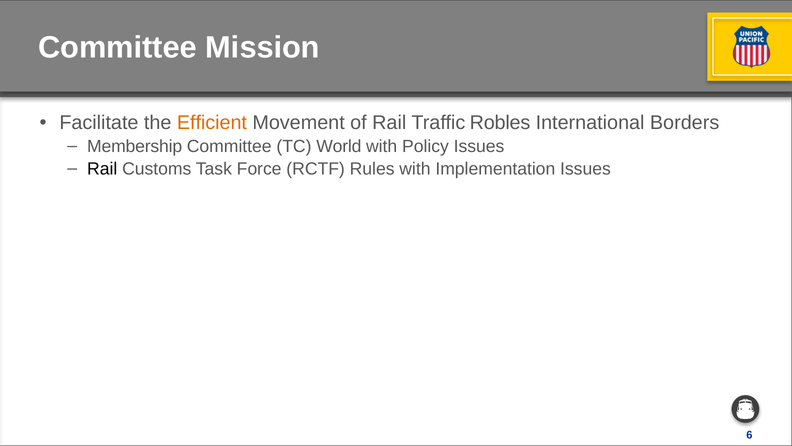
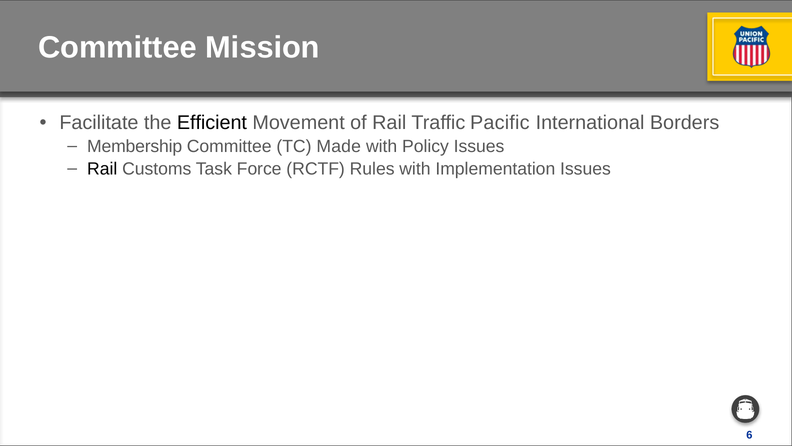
Efficient colour: orange -> black (212, 123)
Robles: Robles -> Pacific (500, 123)
World: World -> Made (339, 146)
